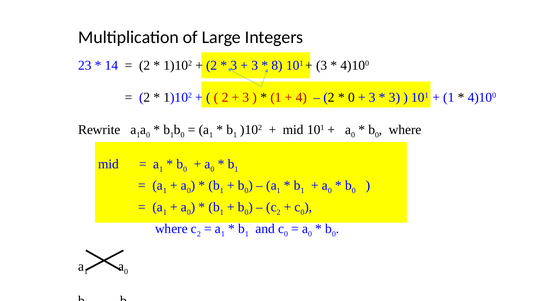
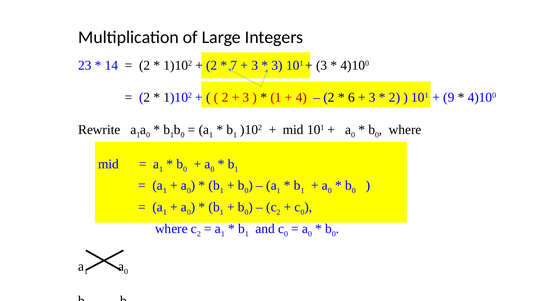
3: 3 -> 7 (234, 65)
8: 8 -> 3 (277, 65)
0: 0 -> 6 (351, 97)
3: 3 -> 2 (395, 97)
1: 1 -> 9 (449, 97)
